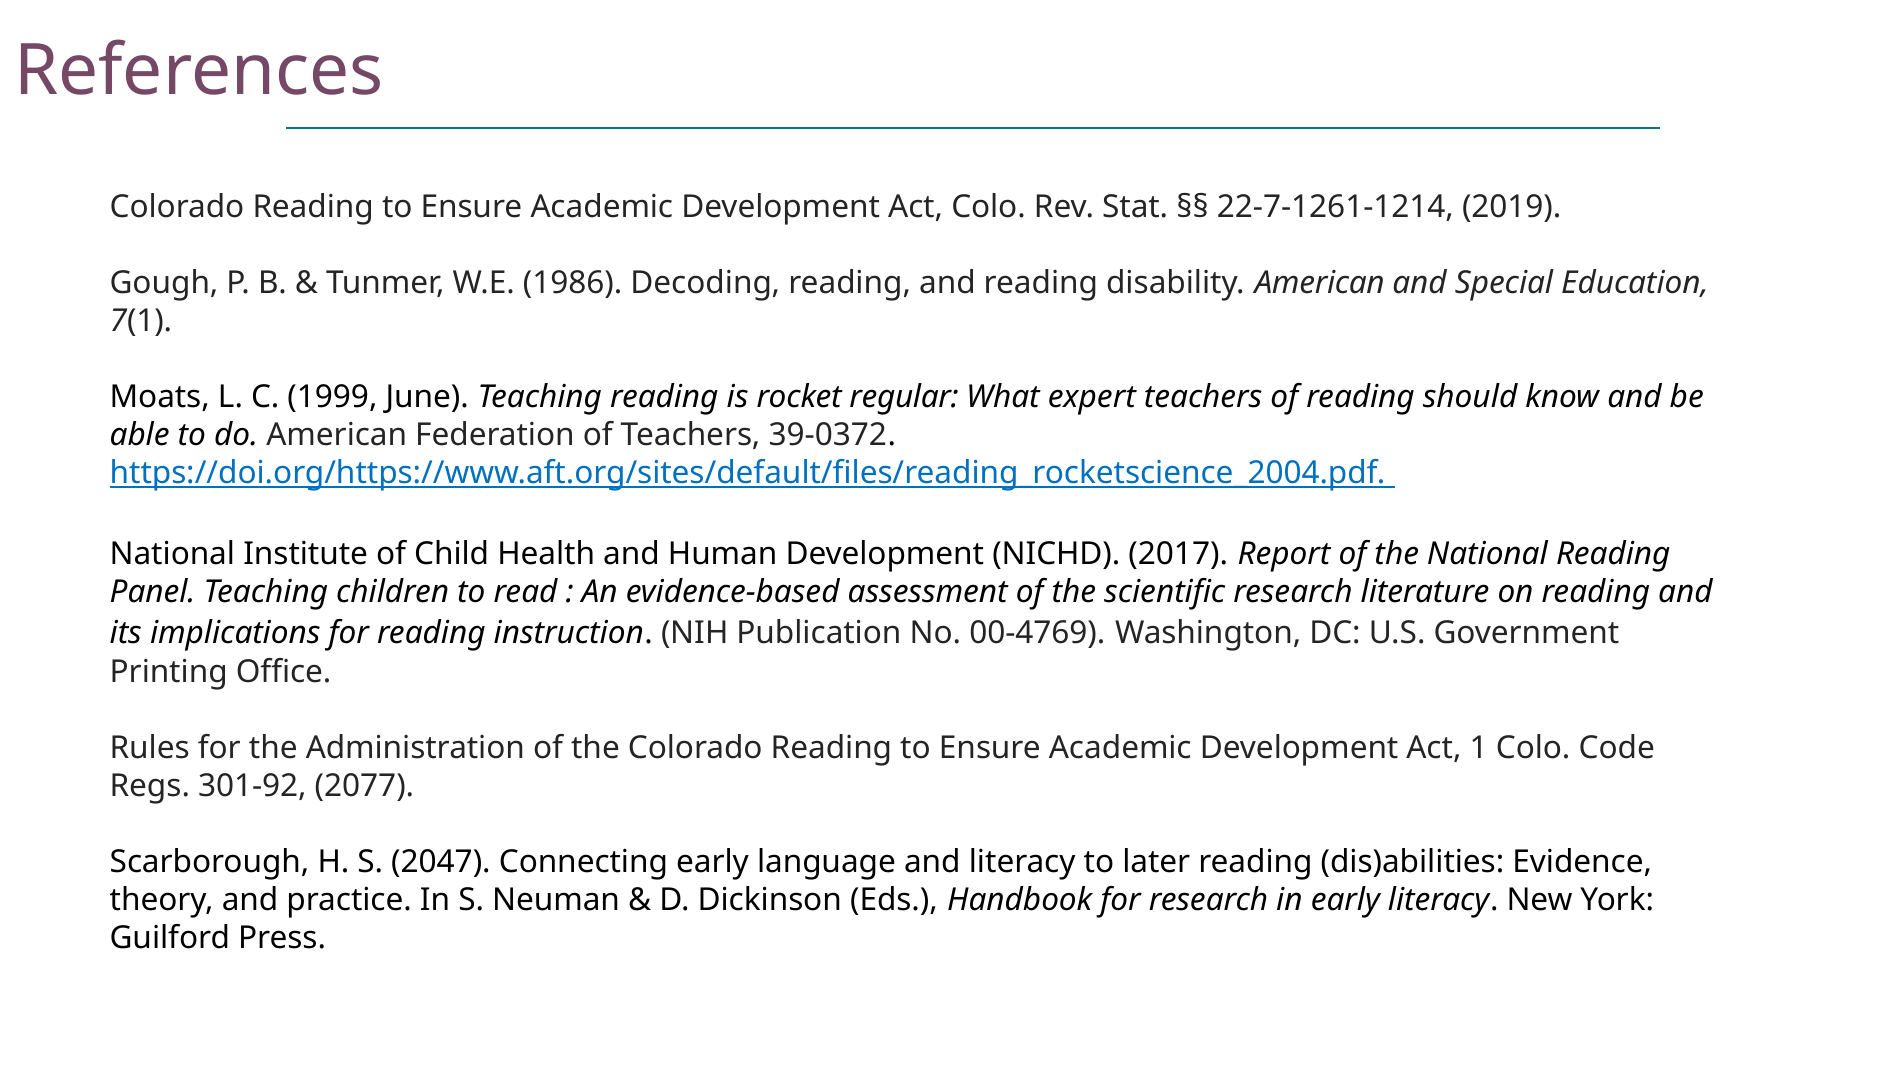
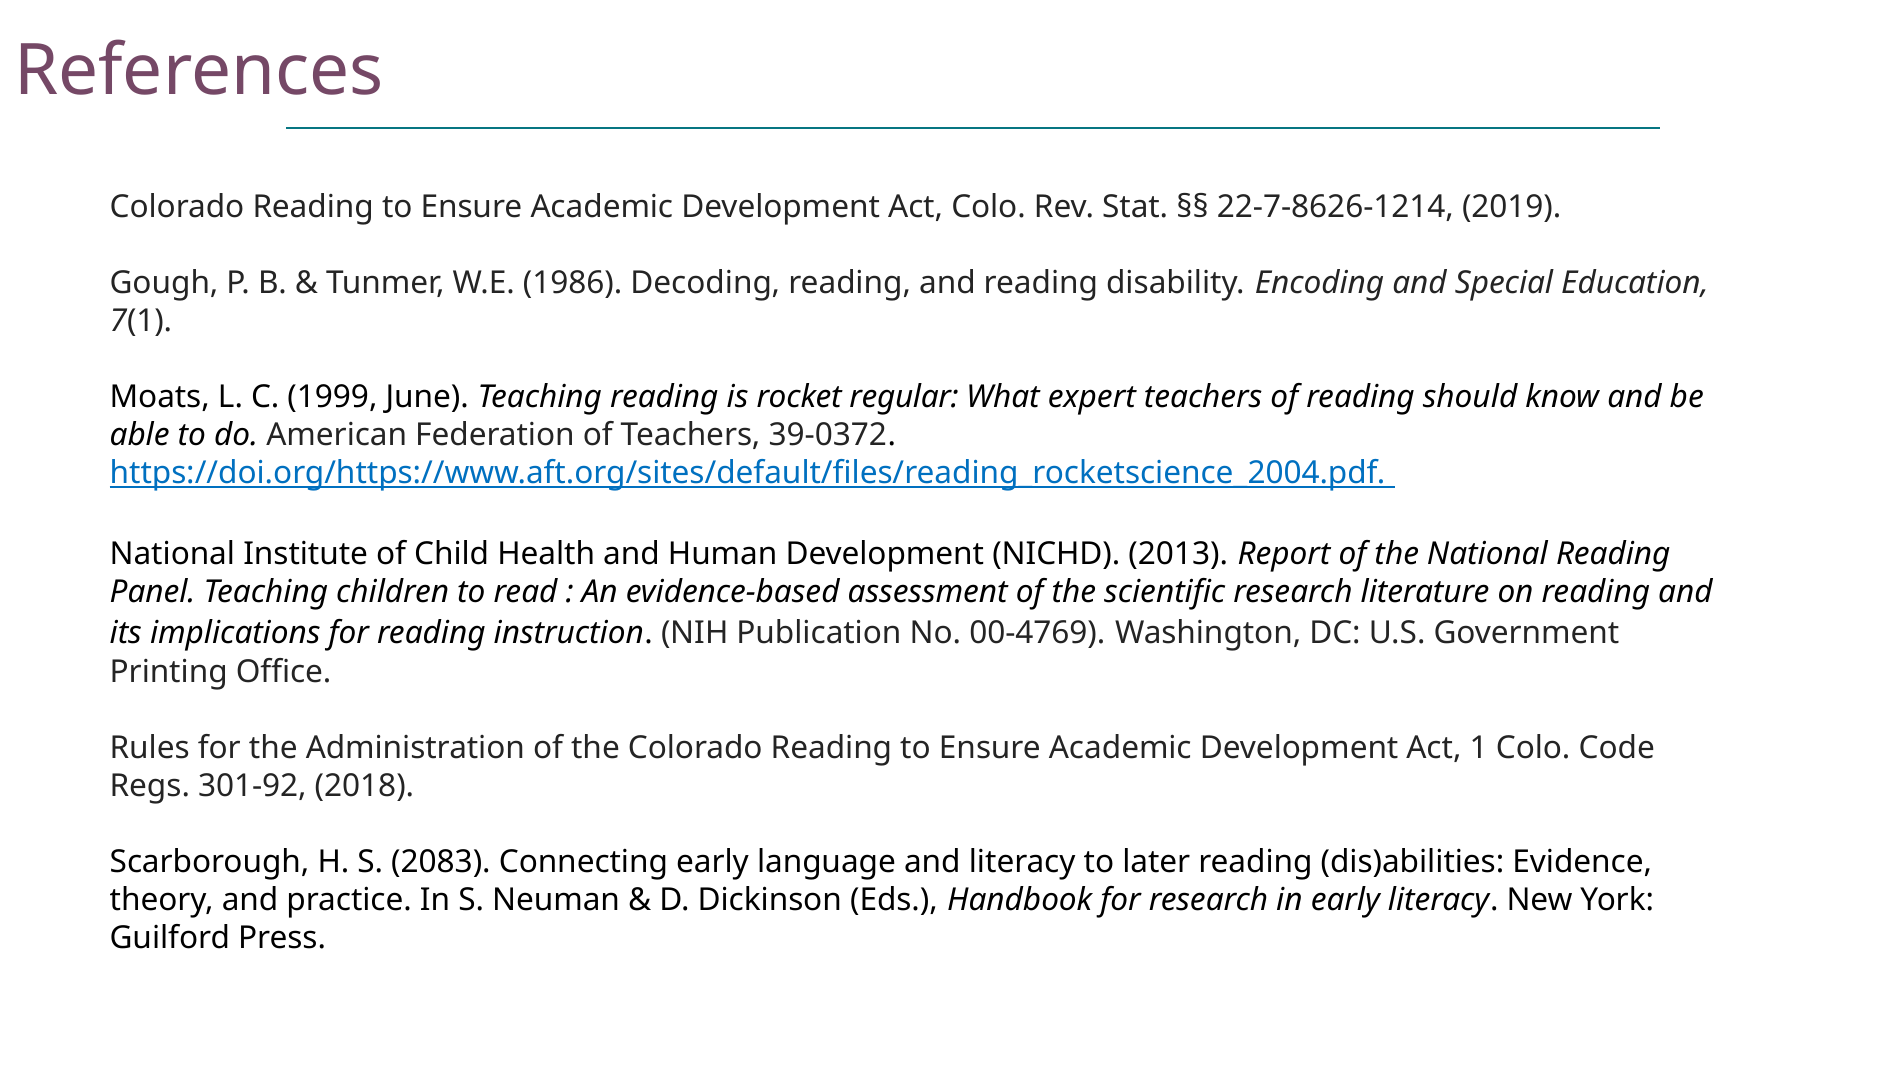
22-7-1261-1214: 22-7-1261-1214 -> 22-7-8626-1214 (1335, 207)
disability American: American -> Encoding (1320, 283)
2017: 2017 -> 2013 (1178, 554)
2077: 2077 -> 2018 (364, 786)
2047: 2047 -> 2083 (441, 862)
